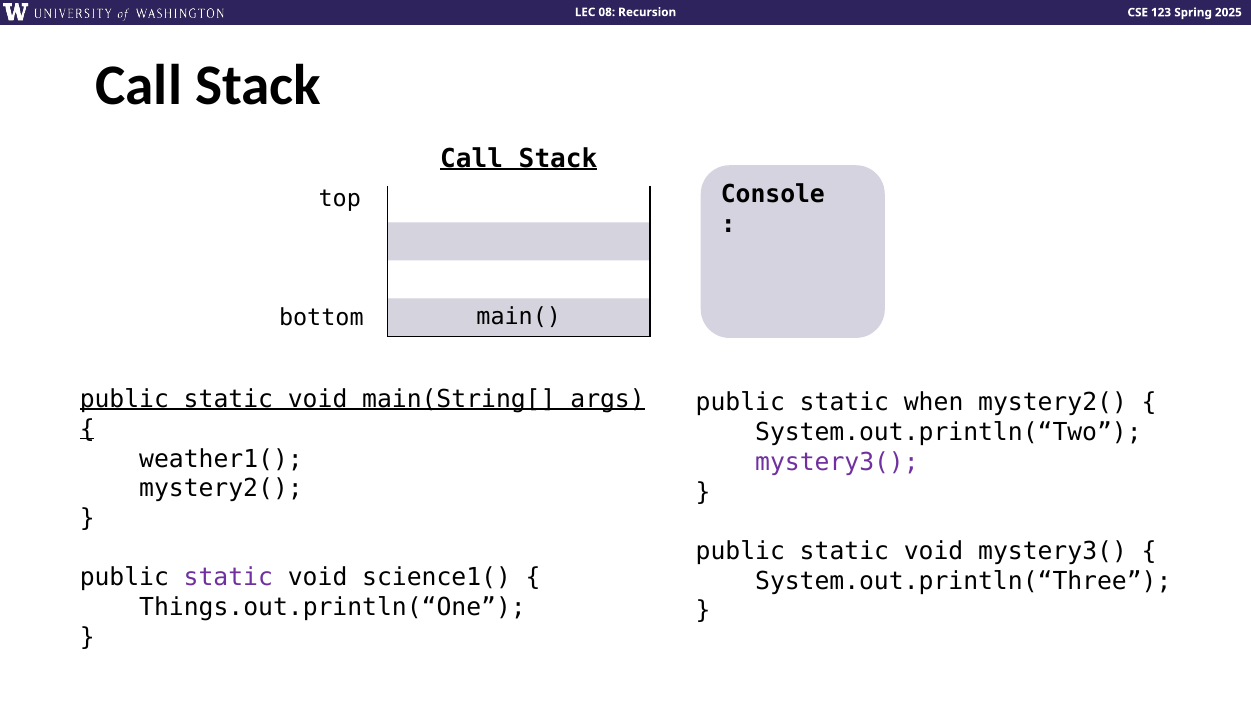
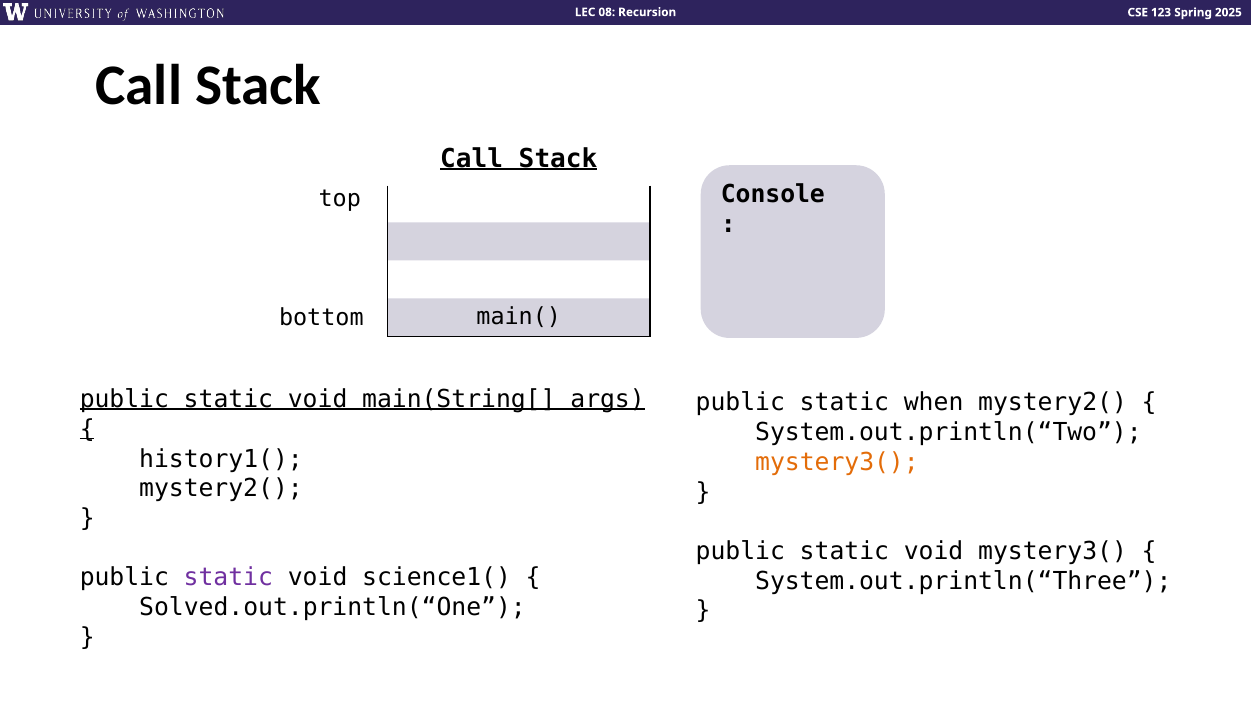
weather1(: weather1( -> history1( (221, 459)
mystery3( colour: purple -> orange (837, 462)
Things.out.println(“One: Things.out.println(“One -> Solved.out.println(“One (333, 607)
